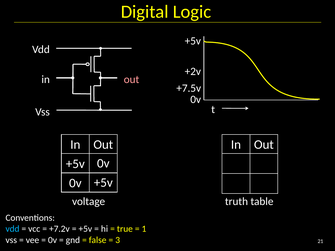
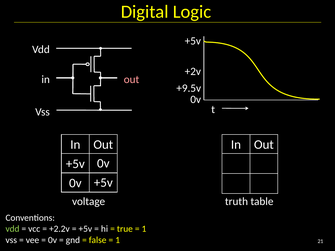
+7.5v: +7.5v -> +9.5v (189, 88)
vdd colour: light blue -> light green (12, 229)
+7.2v: +7.2v -> +2.2v (59, 229)
3: 3 -> 1 (118, 240)
